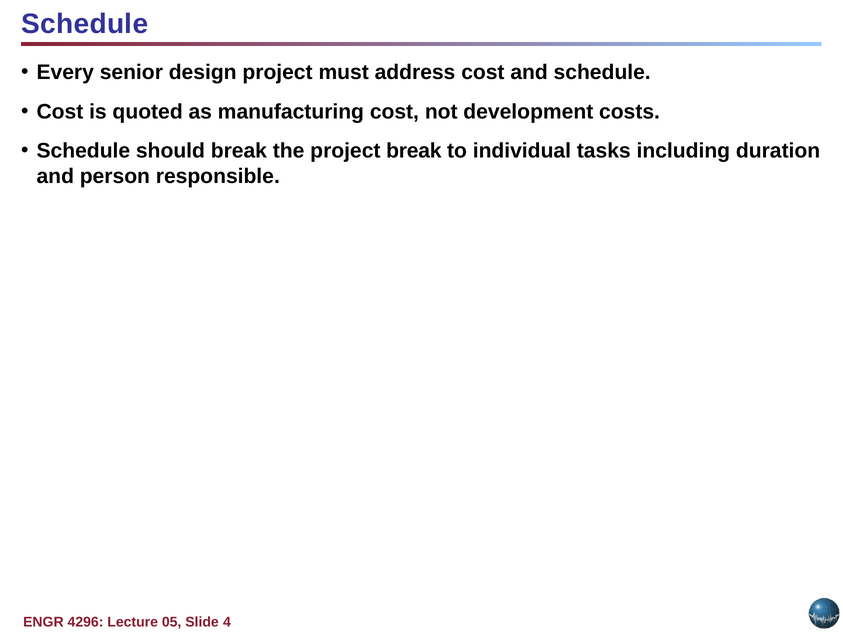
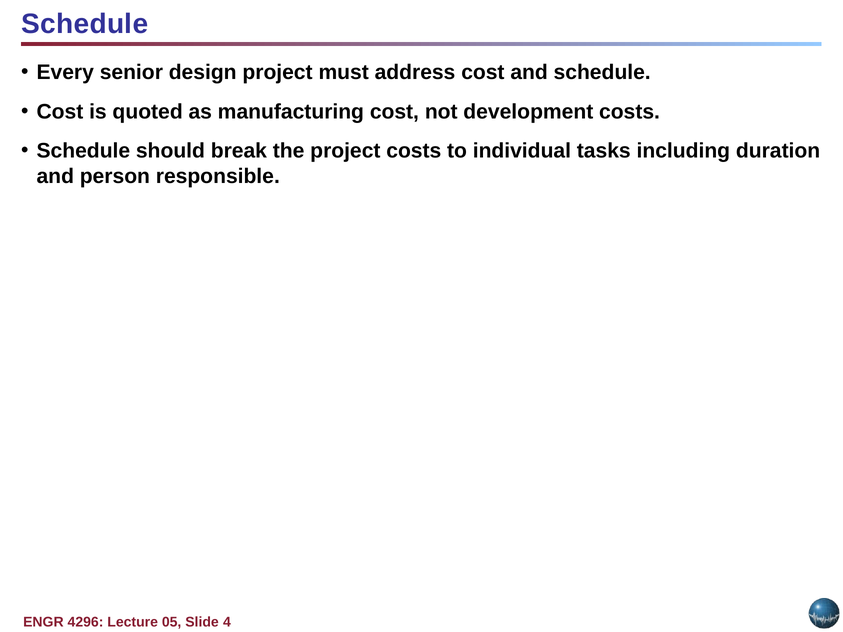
project break: break -> costs (414, 151)
